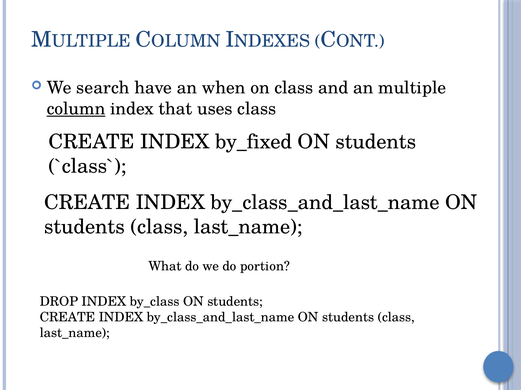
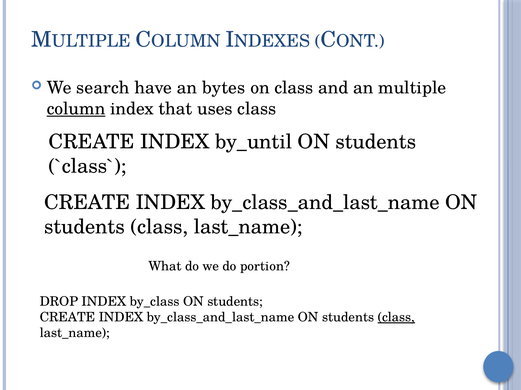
when: when -> bytes (224, 88)
by_fixed: by_fixed -> by_until (254, 142)
class underline: none -> present (396, 318)
